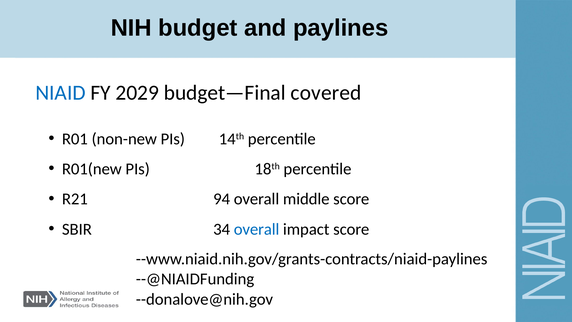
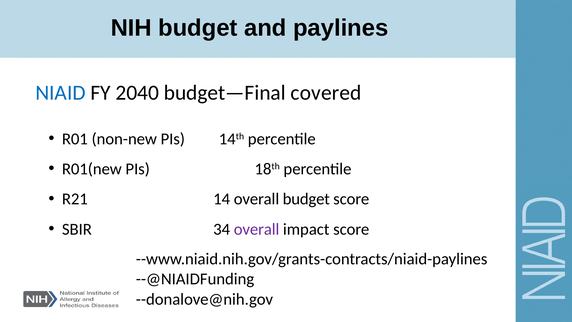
2029: 2029 -> 2040 (137, 93)
94: 94 -> 14 (222, 199)
overall middle: middle -> budget (306, 199)
overall colour: blue -> purple (257, 229)
